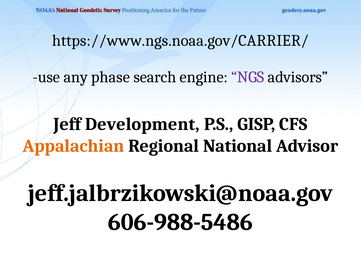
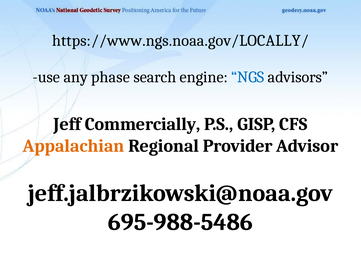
https://www.ngs.noaa.gov/CARRIER/: https://www.ngs.noaa.gov/CARRIER/ -> https://www.ngs.noaa.gov/LOCALLY/ (180, 40)
NGS colour: purple -> blue (248, 77)
Development: Development -> Commercially (143, 124)
National: National -> Provider (238, 146)
606-988-5486: 606-988-5486 -> 695-988-5486 (180, 222)
